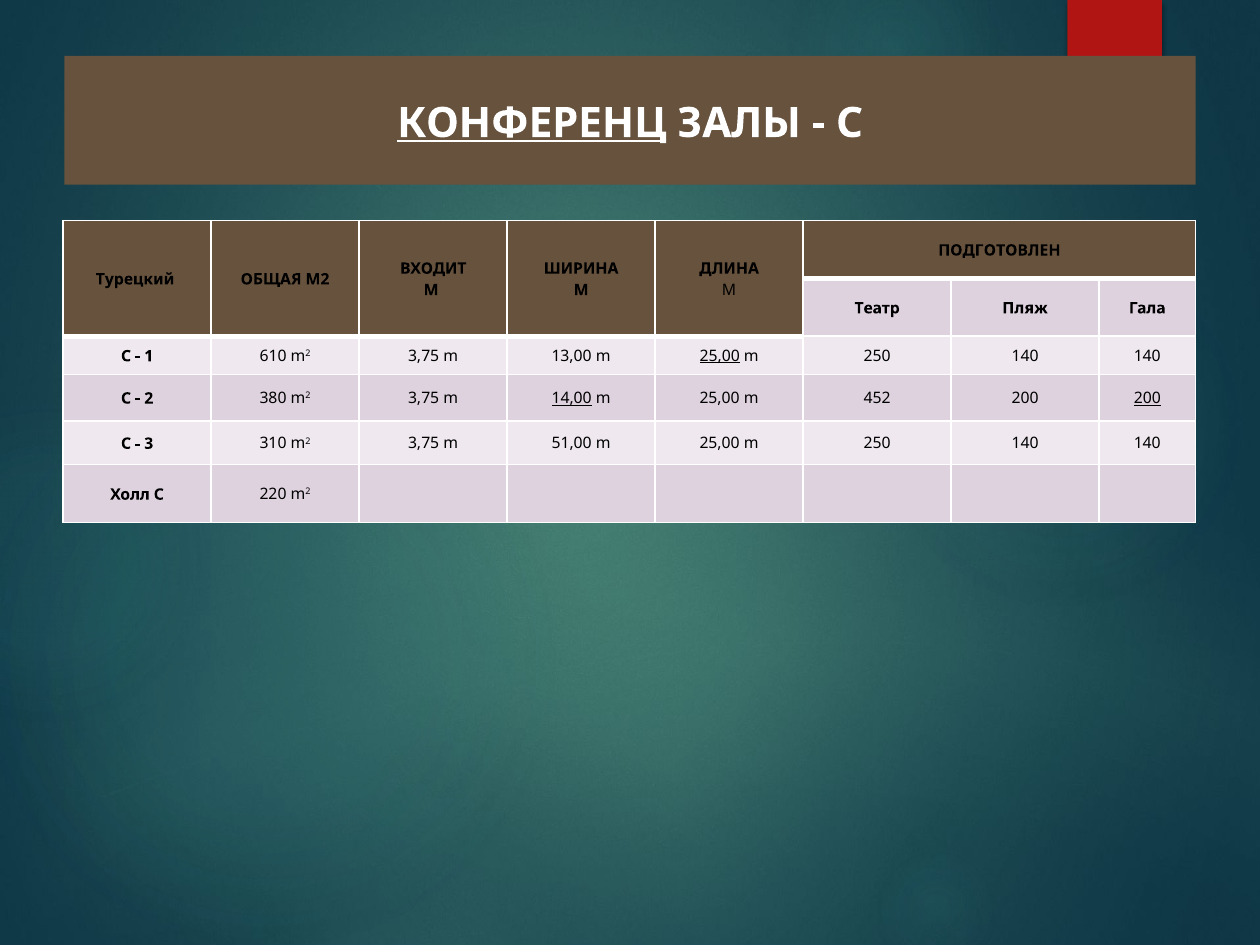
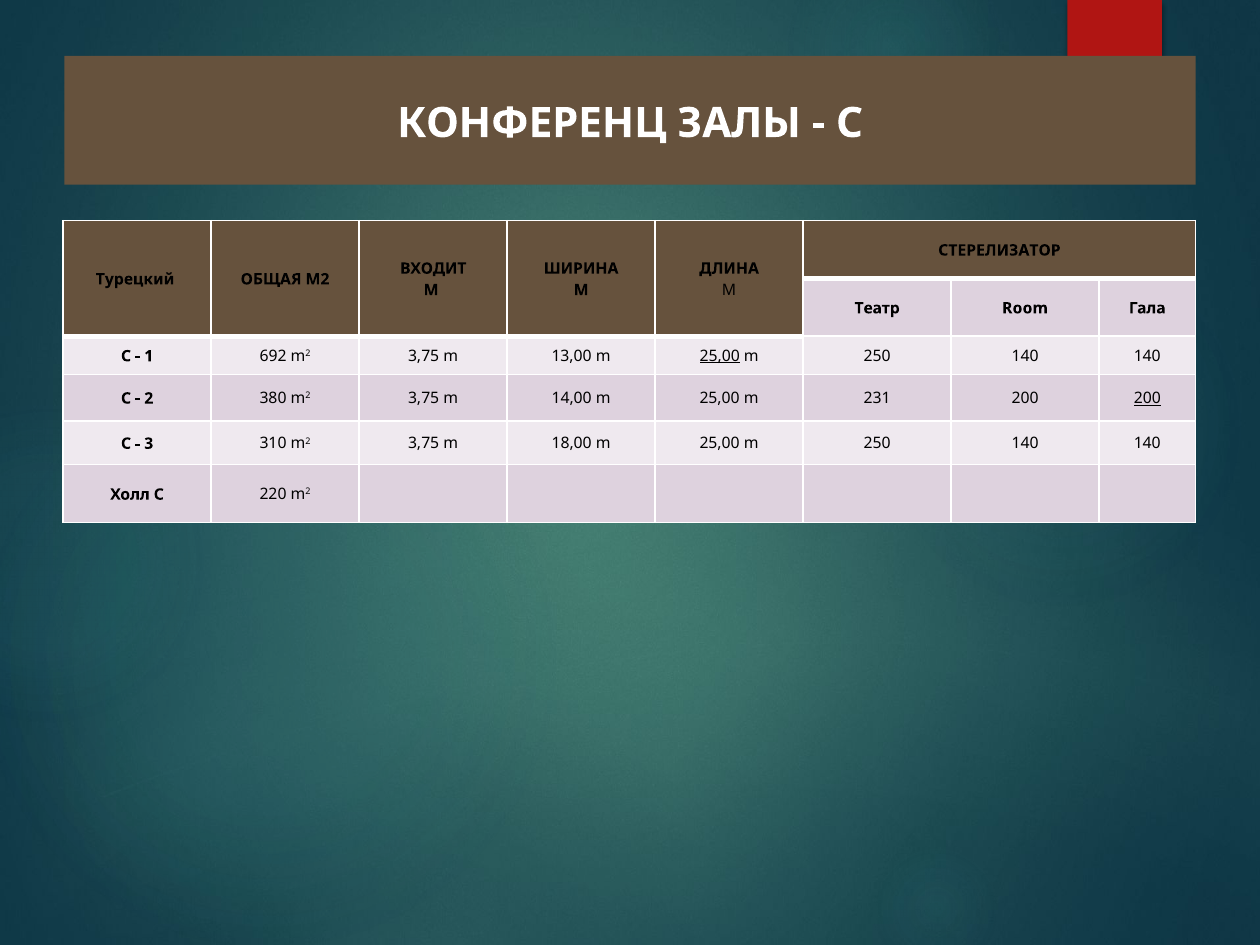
КОНФЕРЕНЦ underline: present -> none (532, 123)
ПОДГОТОВЛЕН: ПОДГОТОВЛЕН -> СТЕРЕЛИЗАТОР (999, 250)
Пляж: Пляж -> Room (1025, 308)
610: 610 -> 692 (273, 356)
14,00 underline: present -> none (572, 398)
452: 452 -> 231 (877, 398)
51,00: 51,00 -> 18,00 (572, 444)
